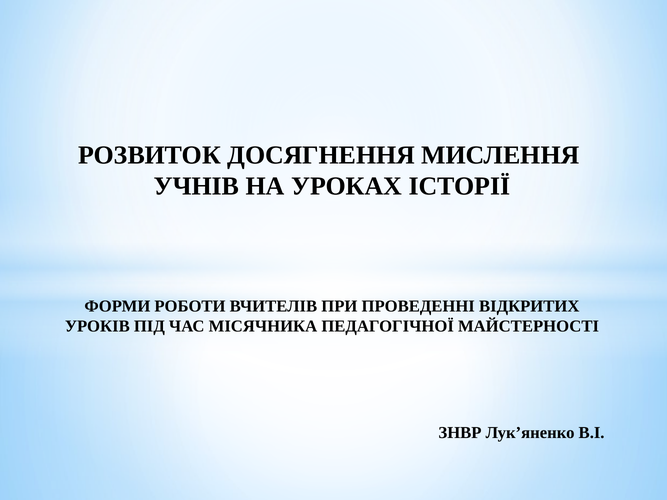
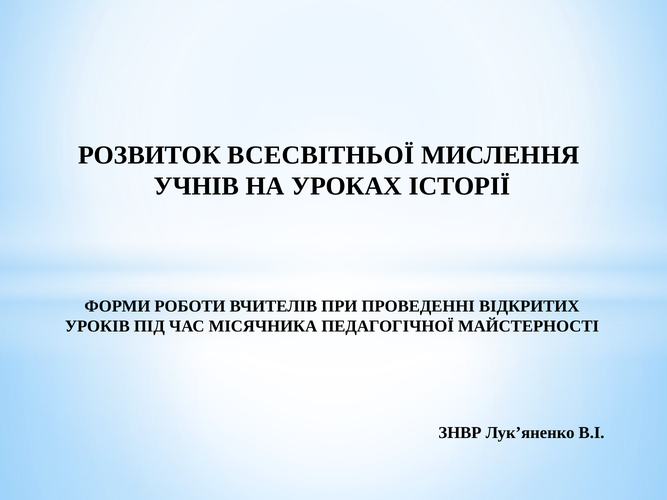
ДОСЯГНЕННЯ: ДОСЯГНЕННЯ -> ВСЕСВІТНЬОЇ (321, 155)
